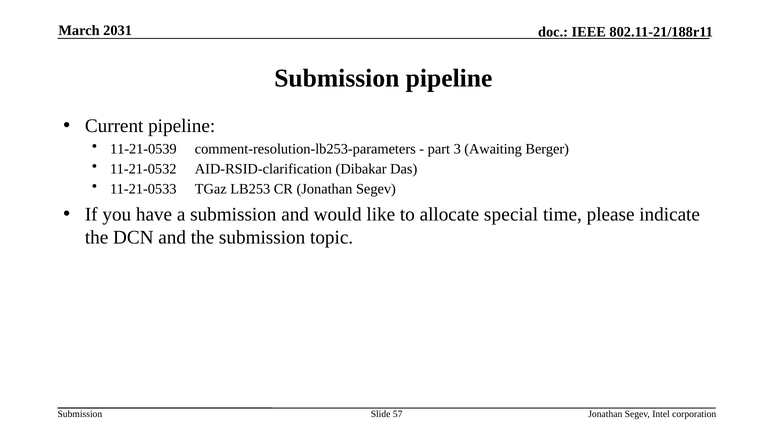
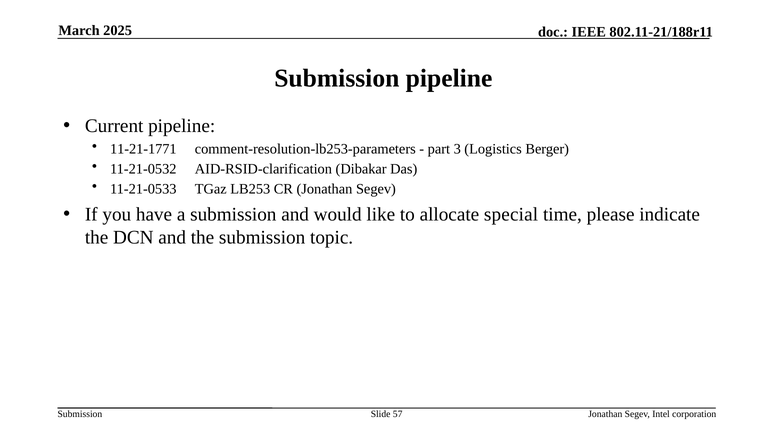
2031: 2031 -> 2025 (118, 30)
11-21-0539: 11-21-0539 -> 11-21-1771 (143, 149)
Awaiting: Awaiting -> Logistics (493, 149)
